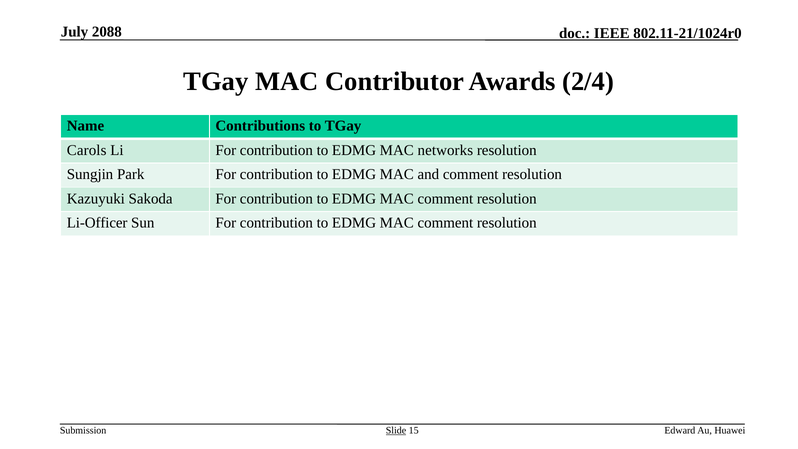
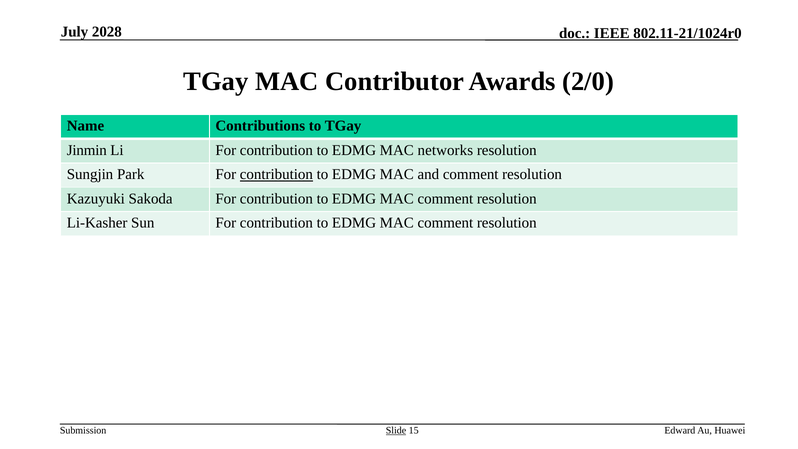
2088: 2088 -> 2028 (107, 32)
2/4: 2/4 -> 2/0 (588, 82)
Carols: Carols -> Jinmin (87, 150)
contribution underline: none -> present (276, 174)
Li-Officer: Li-Officer -> Li-Kasher (97, 223)
